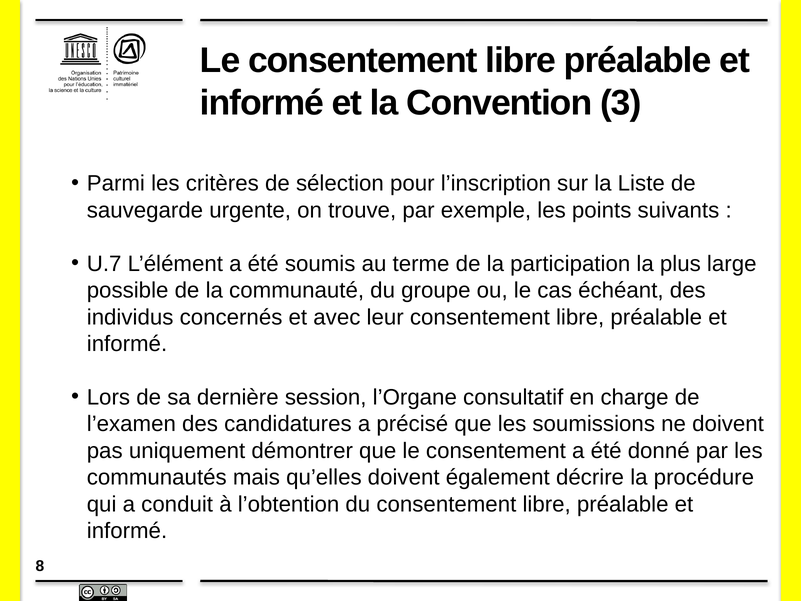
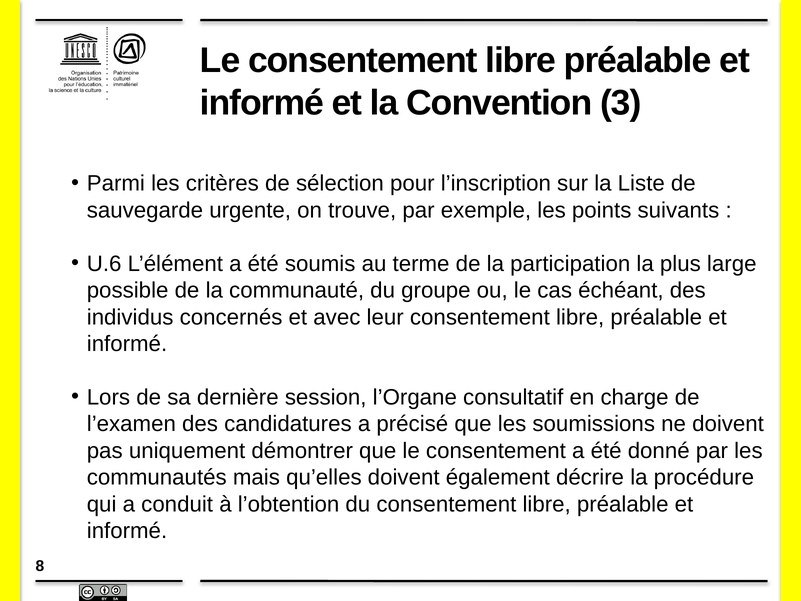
U.7: U.7 -> U.6 (104, 264)
